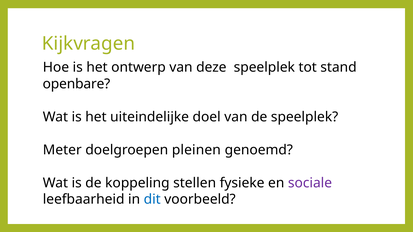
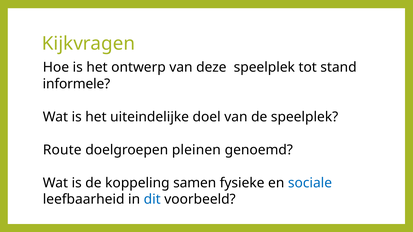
openbare: openbare -> informele (76, 84)
Meter: Meter -> Route (62, 150)
stellen: stellen -> samen (195, 183)
sociale colour: purple -> blue (310, 183)
